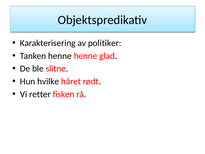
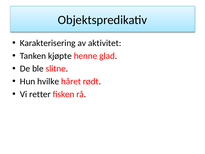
politiker: politiker -> aktivitet (105, 43)
Tanken henne: henne -> kjøpte (60, 56)
